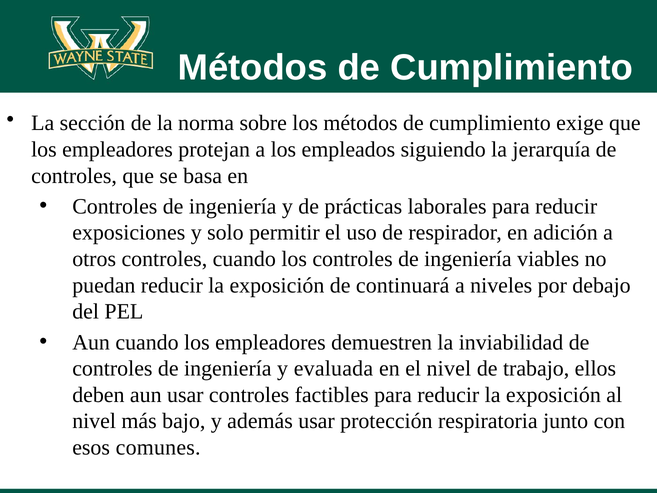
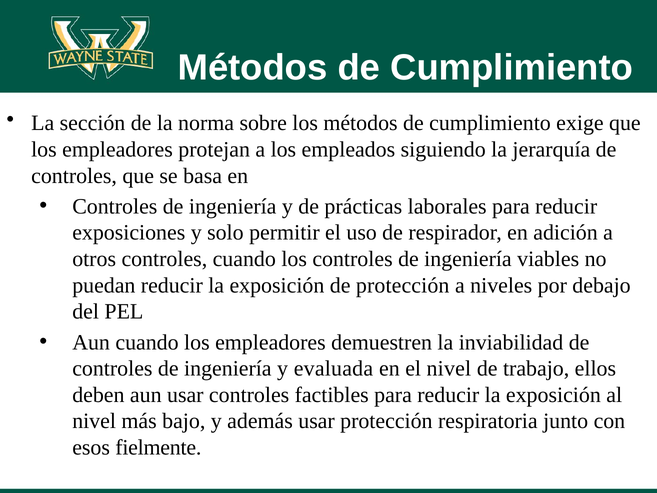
de continuará: continuará -> protección (403, 285)
comunes: comunes -> fielmente (158, 447)
